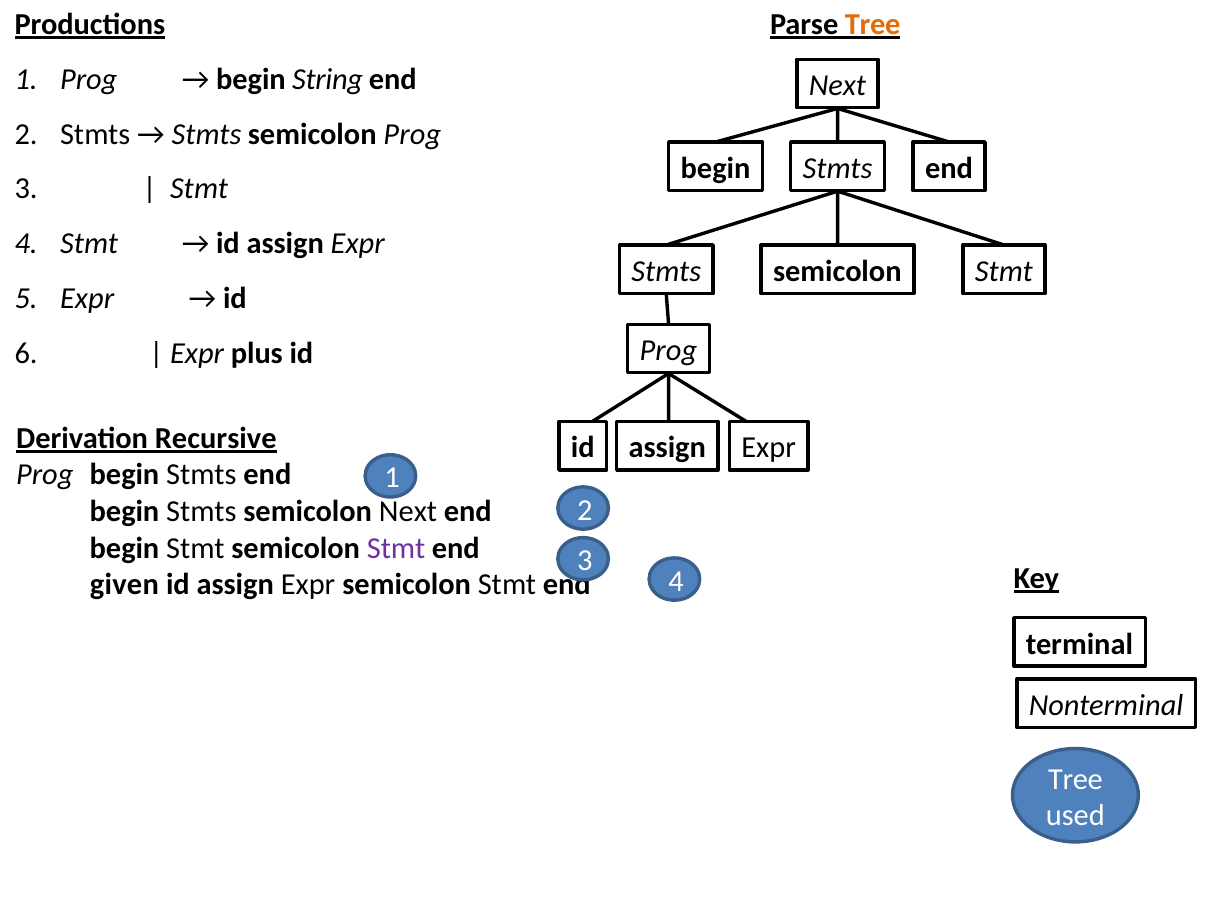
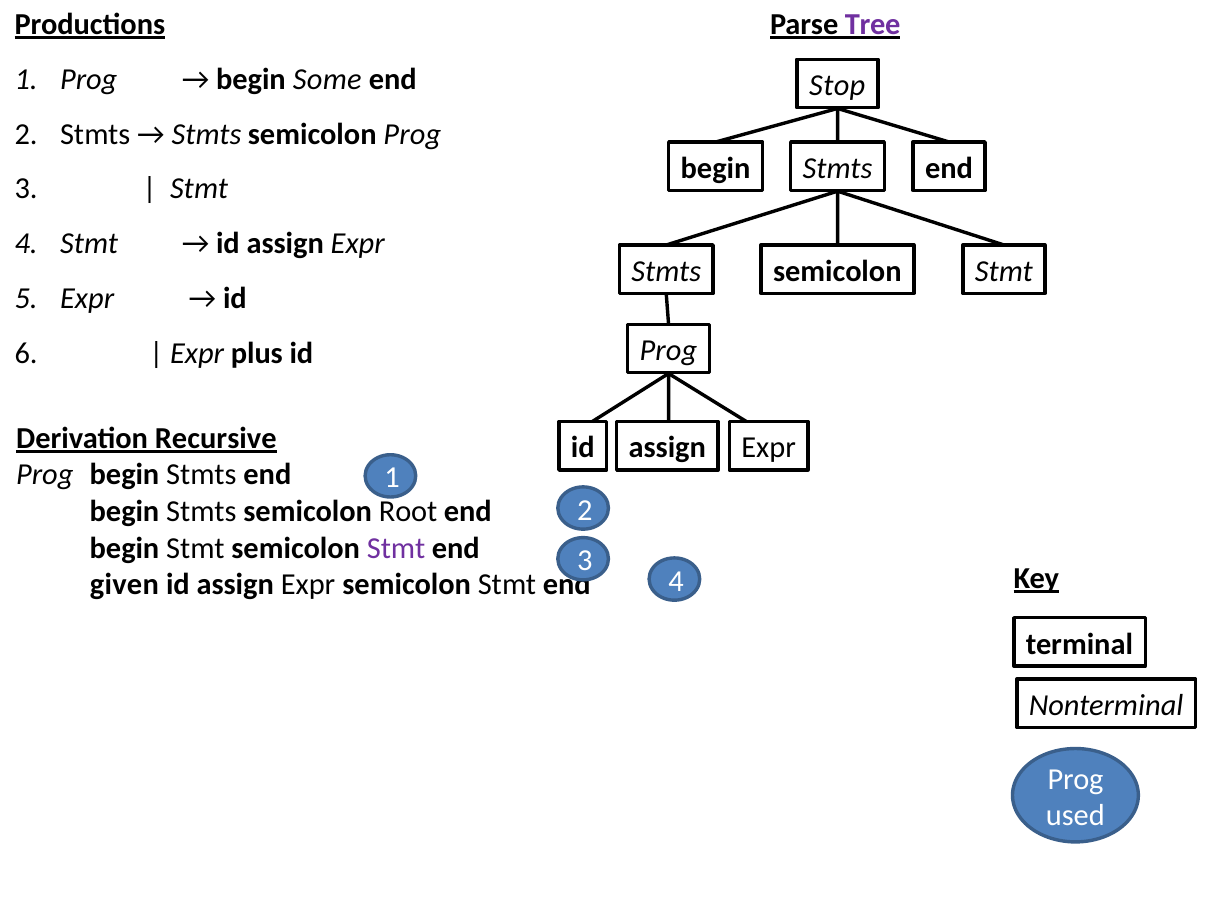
Tree colour: orange -> purple (873, 24)
String: String -> Some (327, 79)
Next: Next -> Stop (837, 86)
semicolon Next: Next -> Root (408, 511)
Tree: Tree -> Prog (1075, 779)
